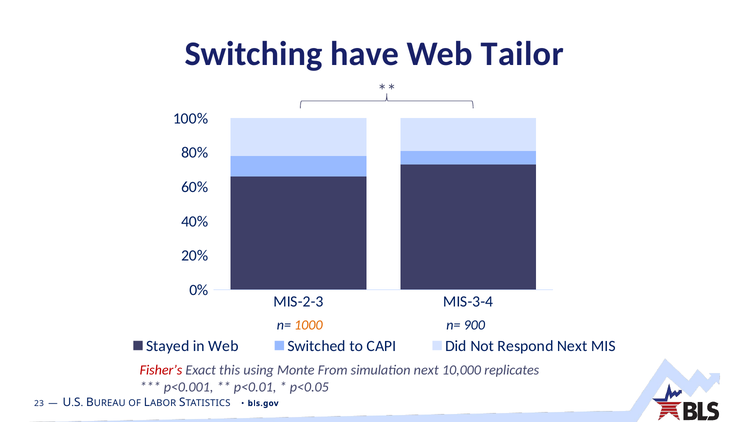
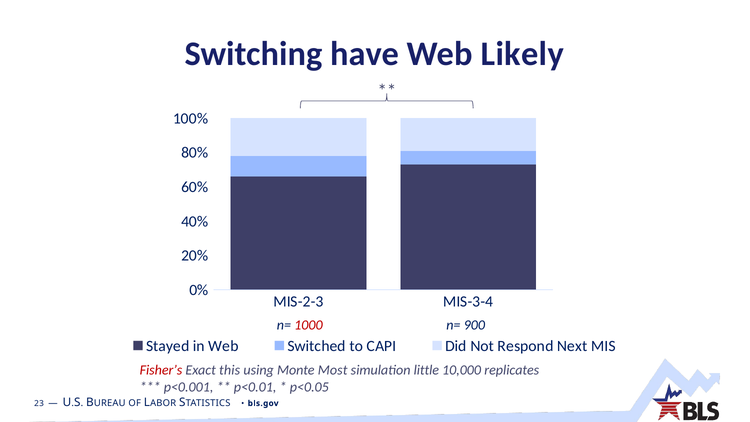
Tailor: Tailor -> Likely (522, 54)
1000 colour: orange -> red (308, 325)
From: From -> Most (333, 370)
simulation next: next -> little (426, 370)
